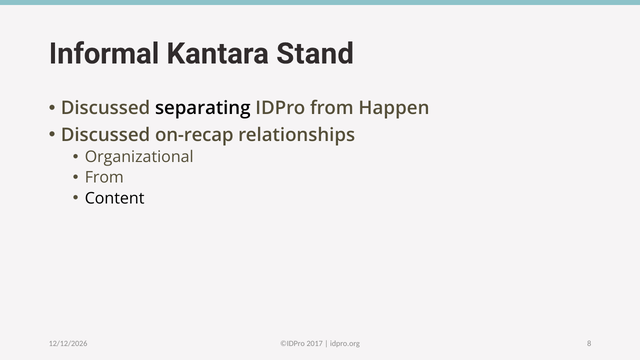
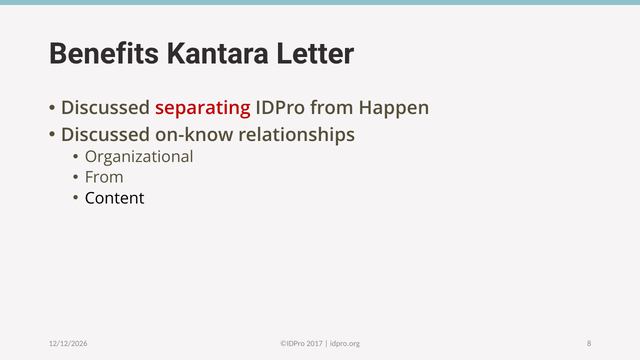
Informal: Informal -> Benefits (104, 54)
Stand: Stand -> Letter (315, 54)
separating colour: black -> red (203, 108)
on-recap: on-recap -> on-know (194, 135)
